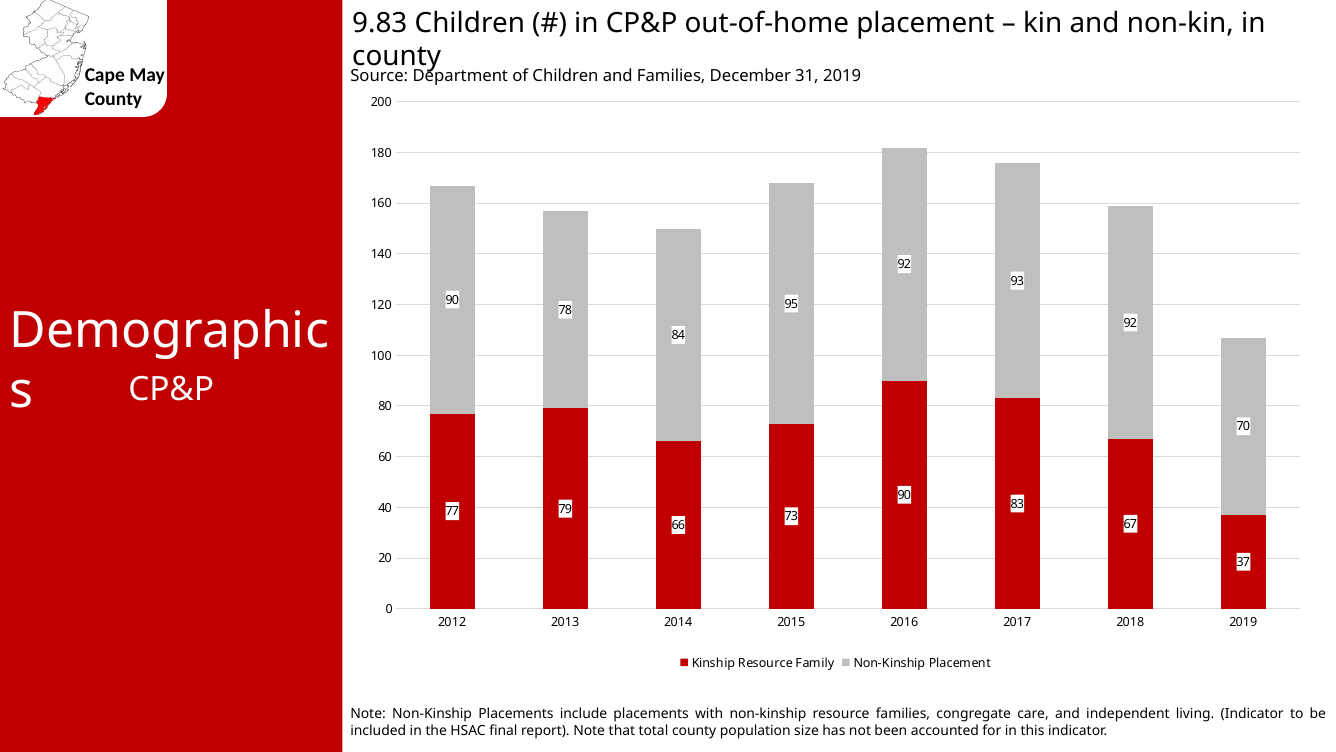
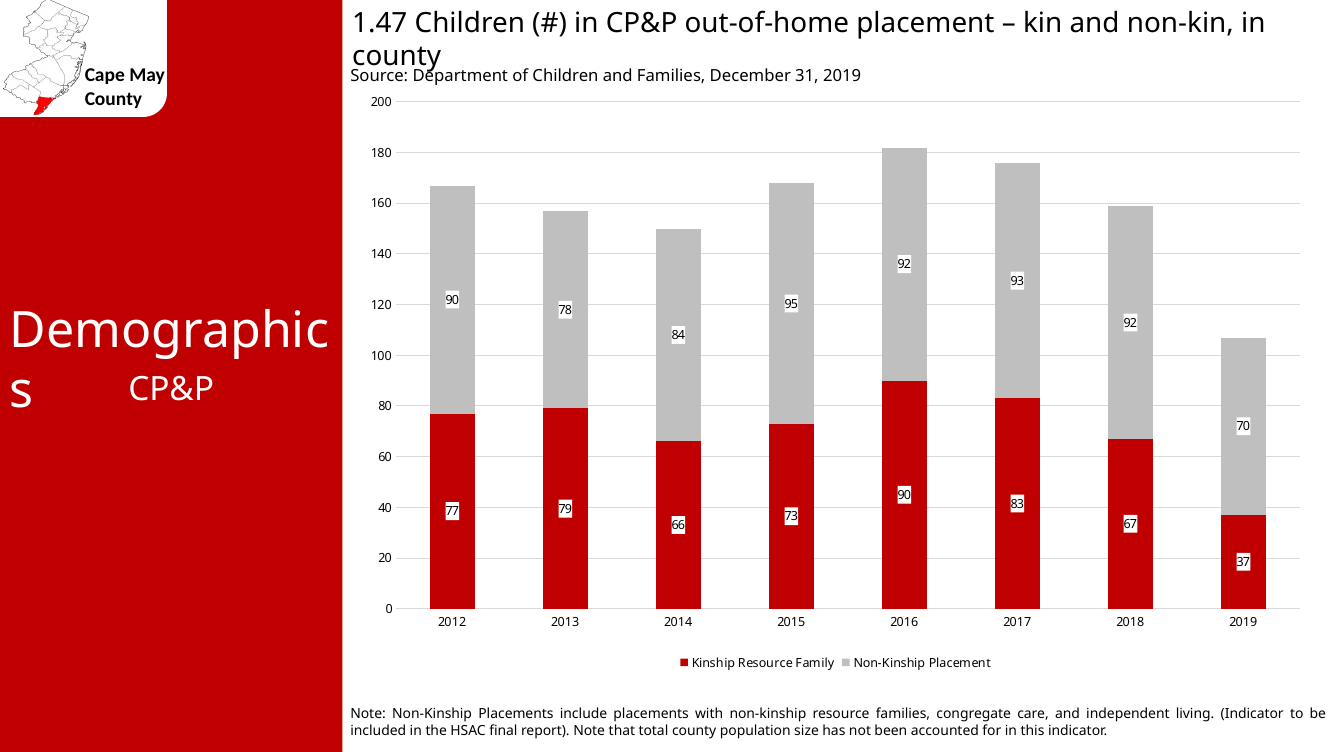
9.83: 9.83 -> 1.47 (380, 23)
